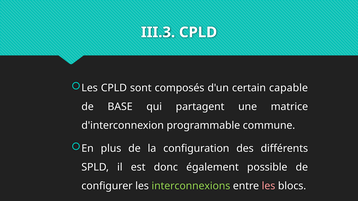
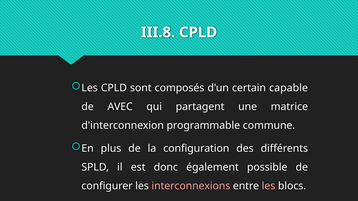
III.3: III.3 -> III.8 (158, 32)
BASE: BASE -> AVEC (120, 107)
interconnexions colour: light green -> pink (191, 186)
